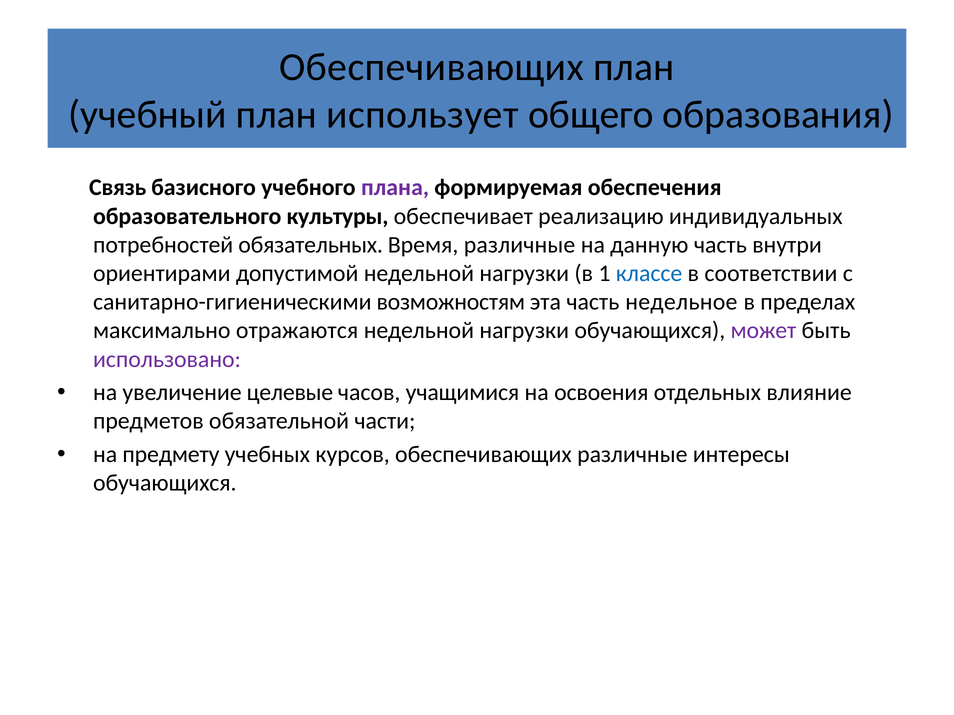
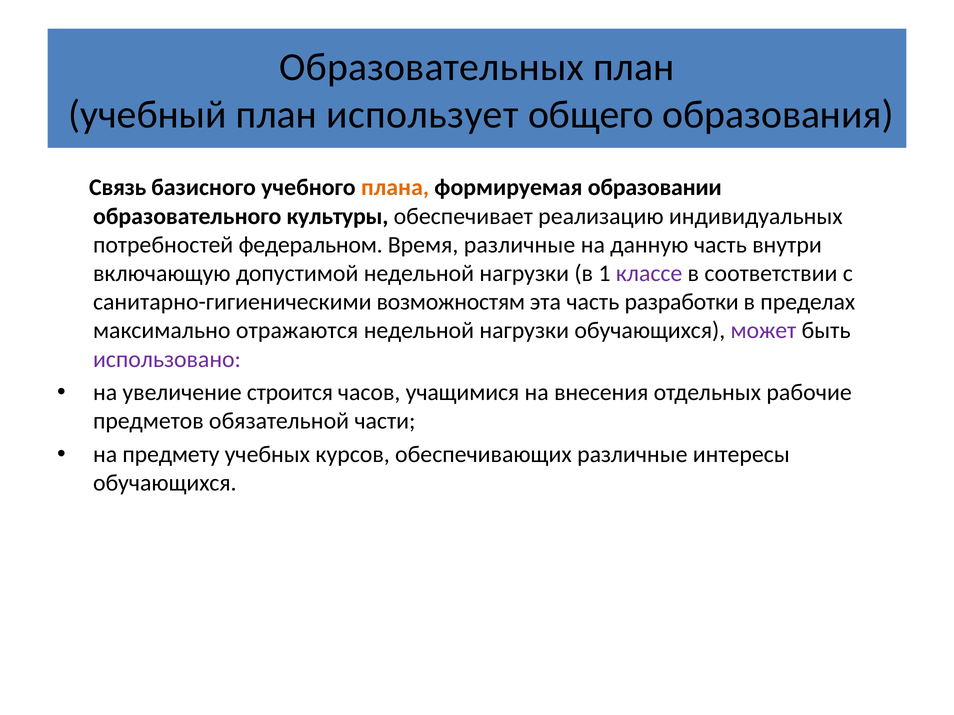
Обеспечивающих: Обеспечивающих -> Образовательных (432, 67)
плана colour: purple -> orange (395, 188)
обеспечения: обеспечения -> образовании (655, 188)
обязательных: обязательных -> федеральном (311, 245)
ориентирами: ориентирами -> включающую (162, 274)
классе colour: blue -> purple (649, 274)
недельное: недельное -> разработки (682, 302)
целевые: целевые -> строится (290, 393)
освоения: освоения -> внесения (601, 393)
влияние: влияние -> рабочие (809, 393)
